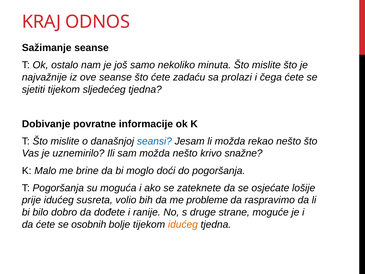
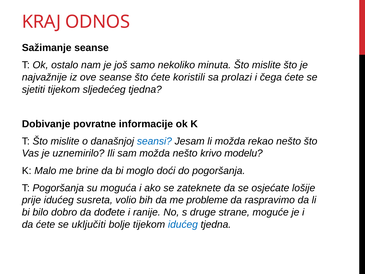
zadaću: zadaću -> koristili (189, 77)
snažne: snažne -> modelu (244, 153)
osobnih: osobnih -> uključiti (89, 224)
idućeg colour: orange -> blue (183, 224)
